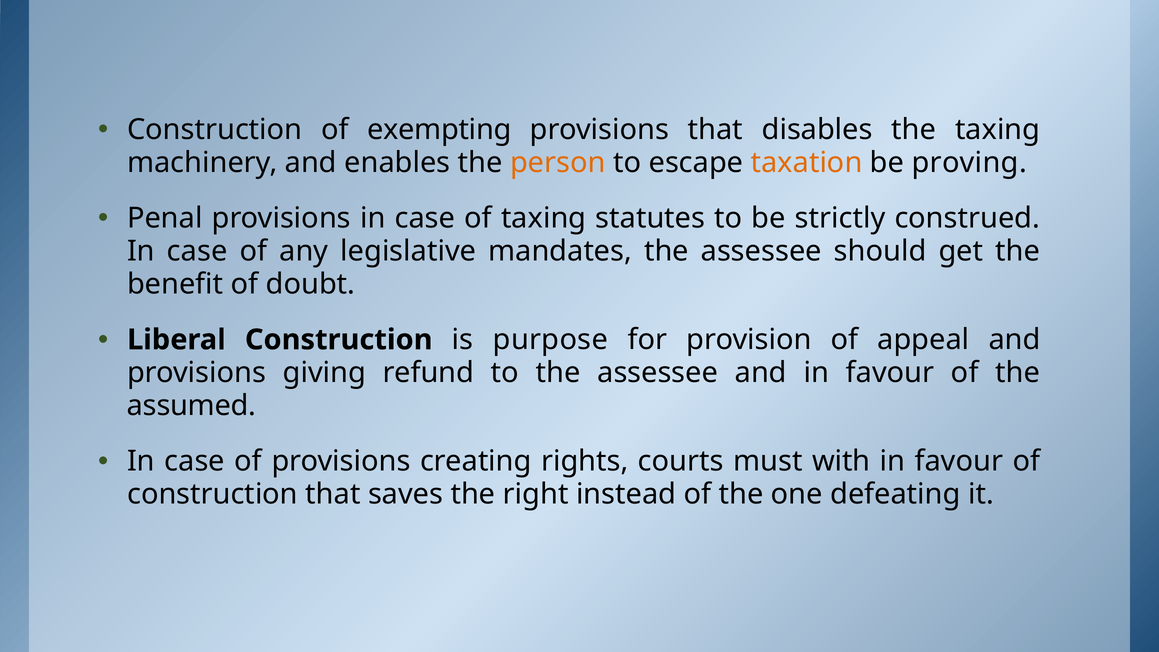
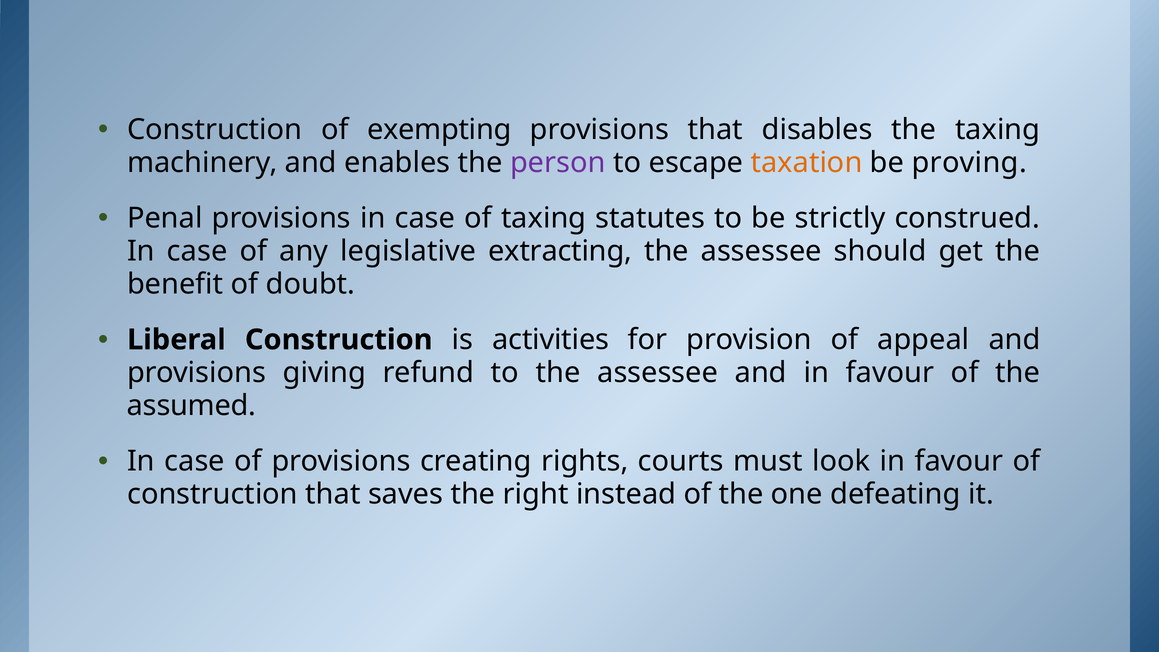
person colour: orange -> purple (558, 163)
mandates: mandates -> extracting (560, 251)
purpose: purpose -> activities (551, 340)
with: with -> look (841, 461)
